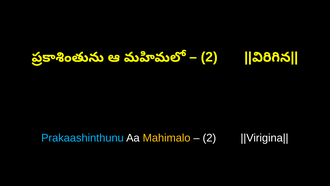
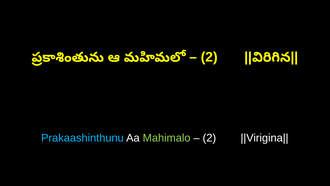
Mahimalo colour: yellow -> light green (167, 138)
